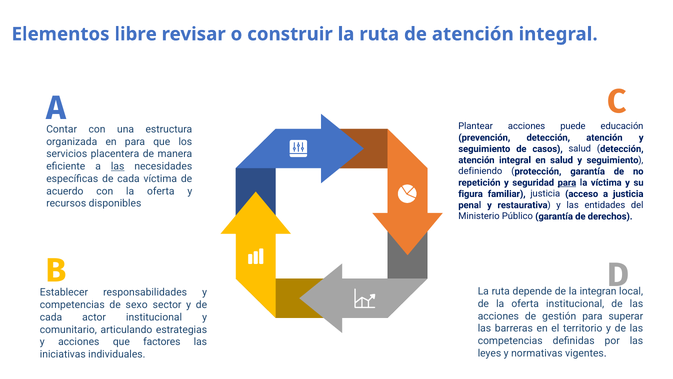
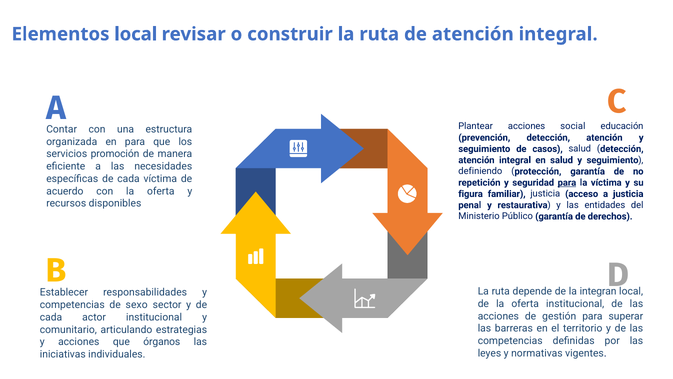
Elementos libre: libre -> local (136, 34)
puede: puede -> social (573, 126)
placentera: placentera -> promoción (115, 154)
las underline: present -> none (118, 166)
factores: factores -> órganos (162, 342)
